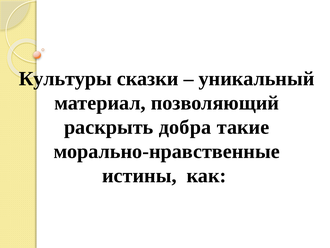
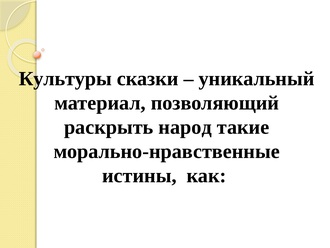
добра: добра -> народ (185, 127)
